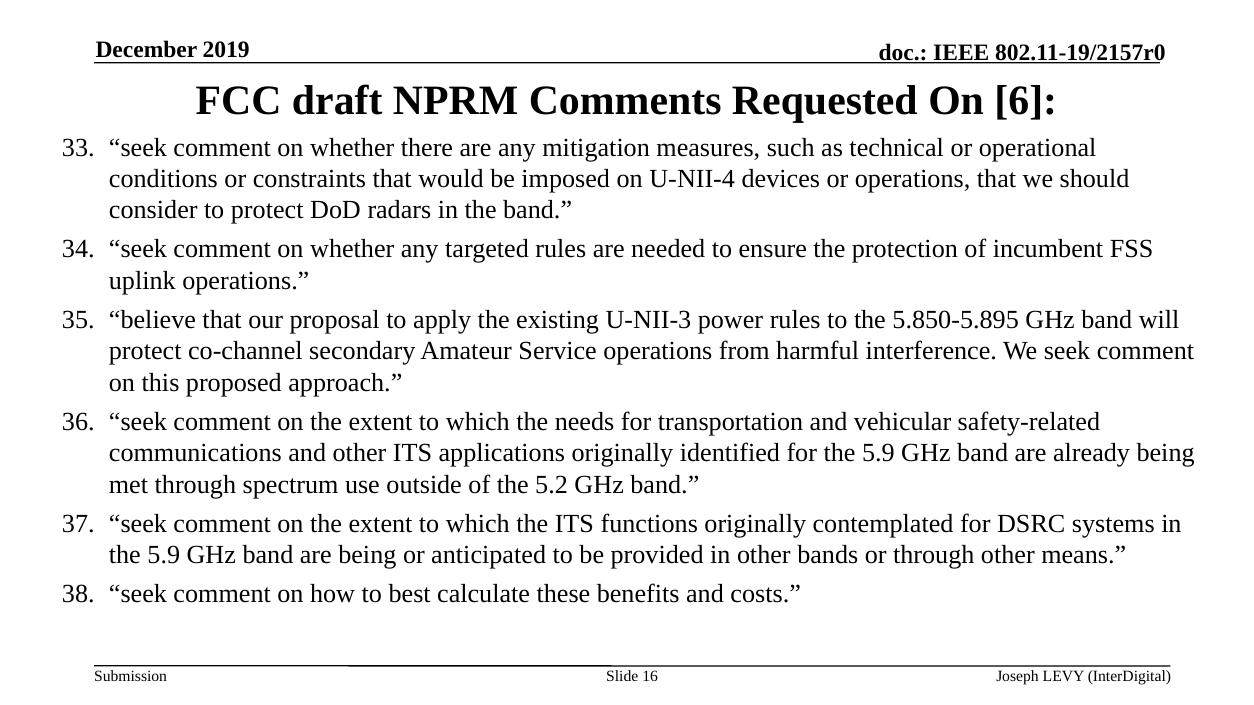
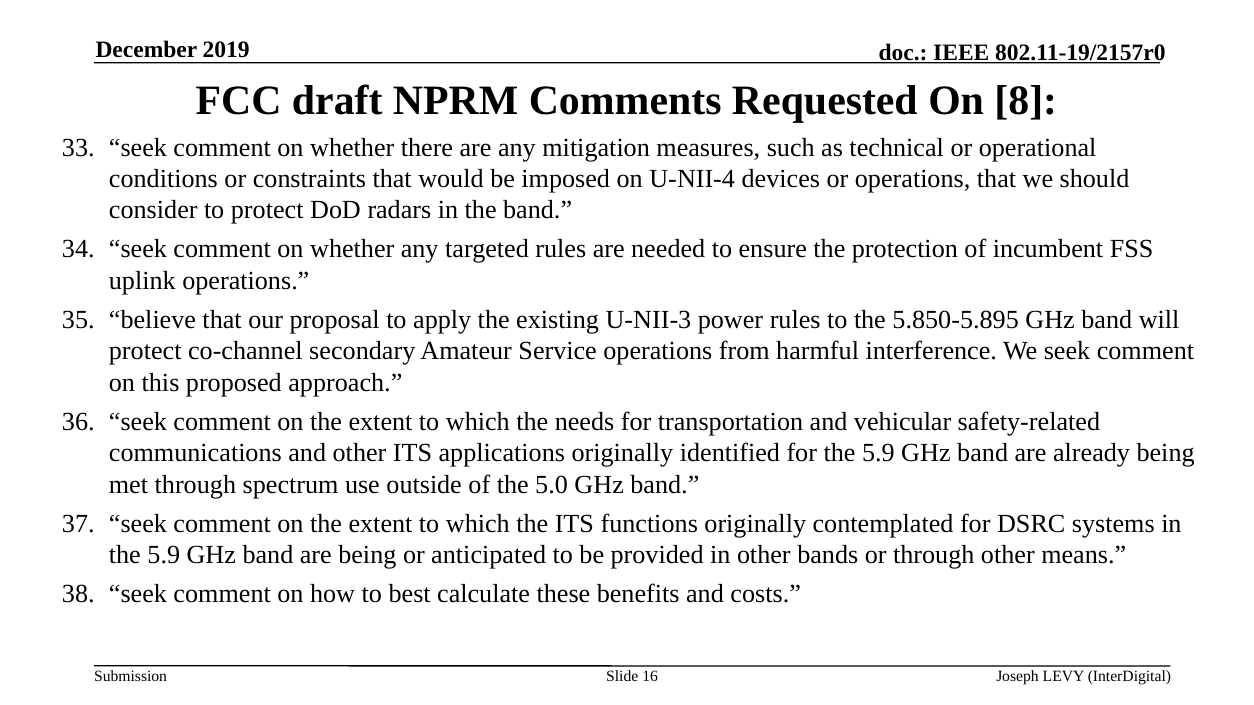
6: 6 -> 8 (1026, 101)
5.2: 5.2 -> 5.0 (552, 485)
